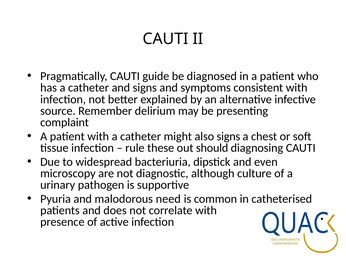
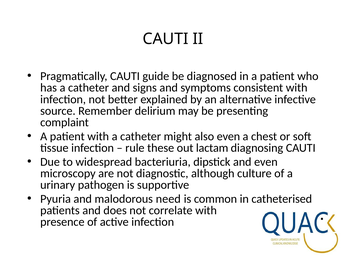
also signs: signs -> even (228, 136)
should: should -> lactam (212, 148)
